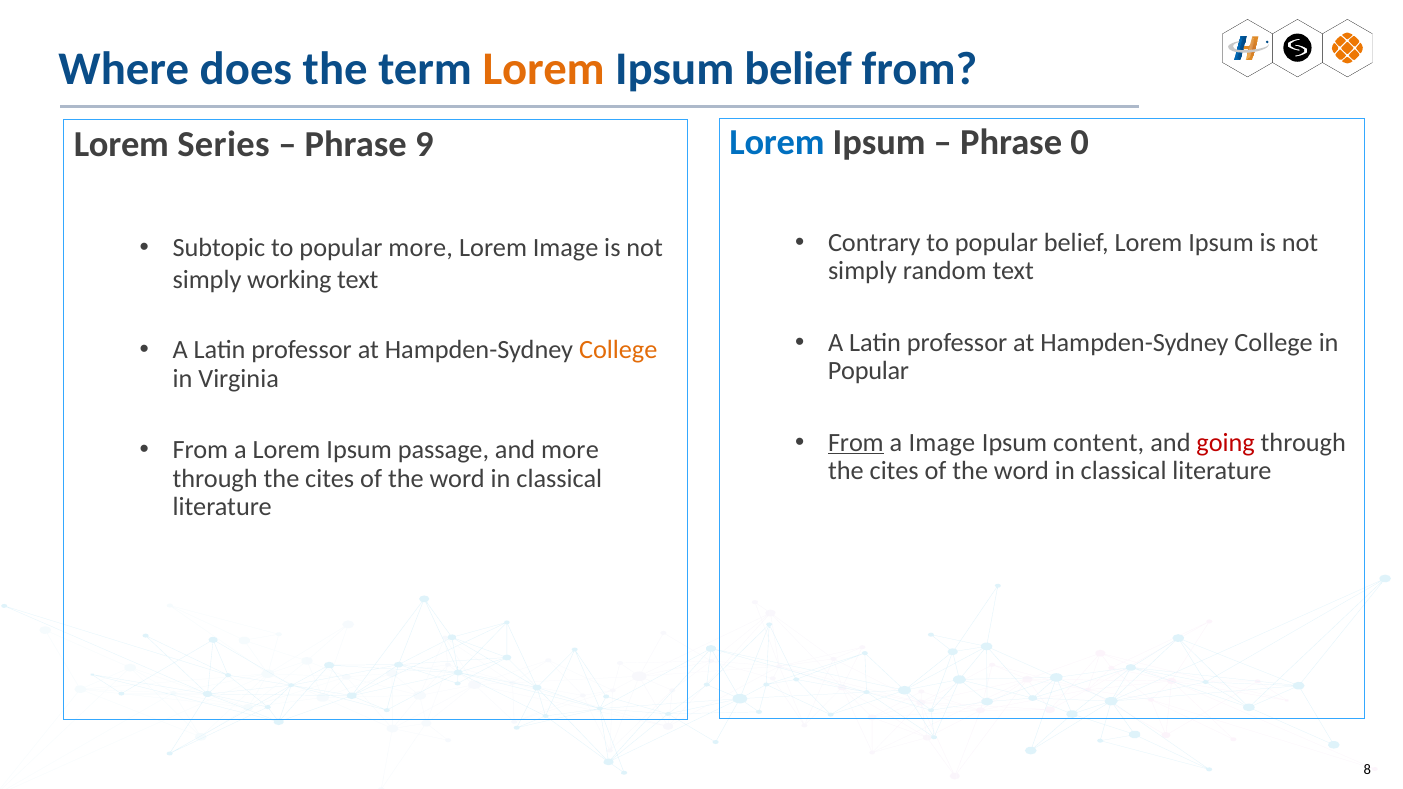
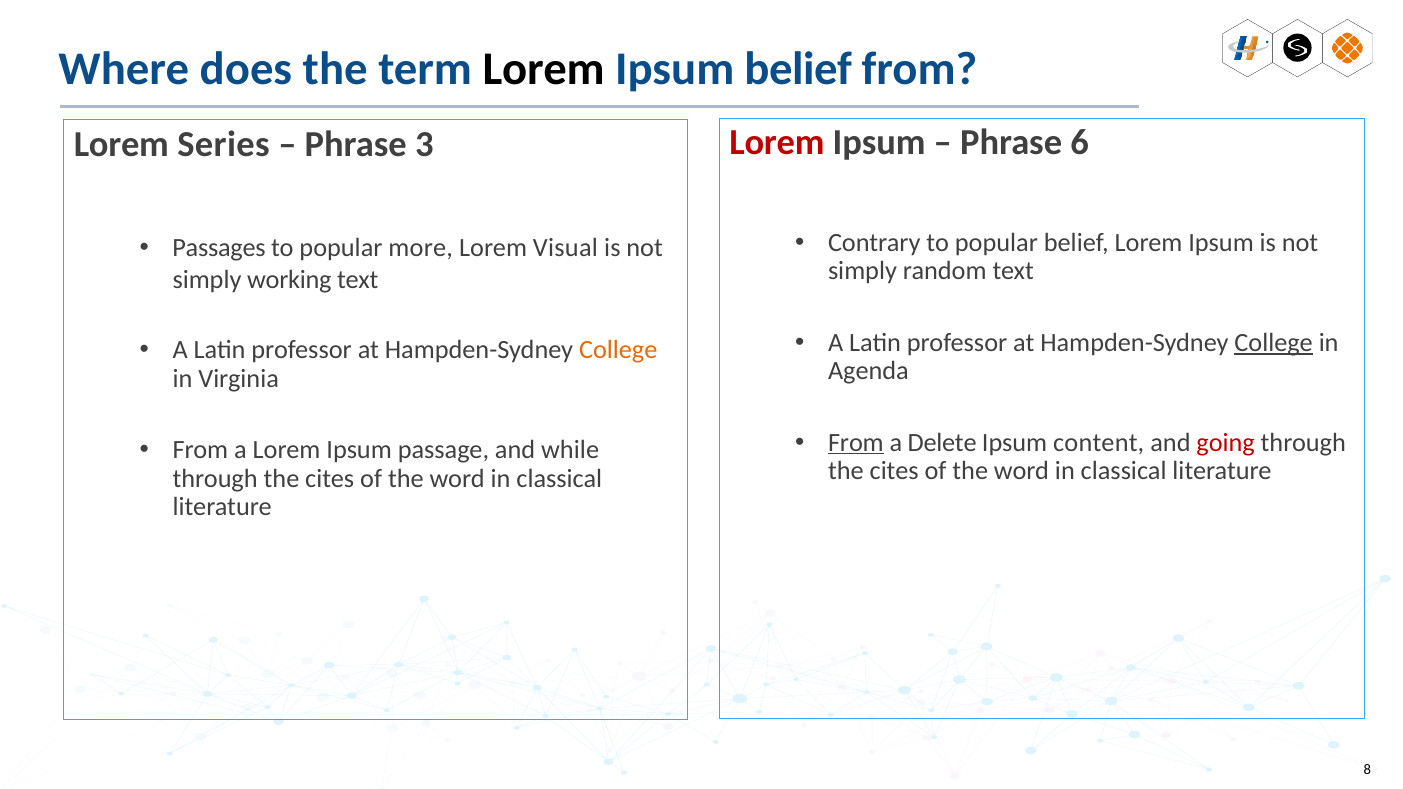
Lorem colour: orange -> black (544, 69)
Lorem colour: blue -> red (777, 143)
0: 0 -> 6 (1080, 143)
9: 9 -> 3 (424, 144)
Subtopic: Subtopic -> Passages (219, 248)
Lorem Image: Image -> Visual (565, 248)
College underline: none -> present (1274, 343)
Popular: Popular -> Agenda (868, 371)
a Image: Image -> Delete (942, 442)
and more: more -> while (570, 450)
